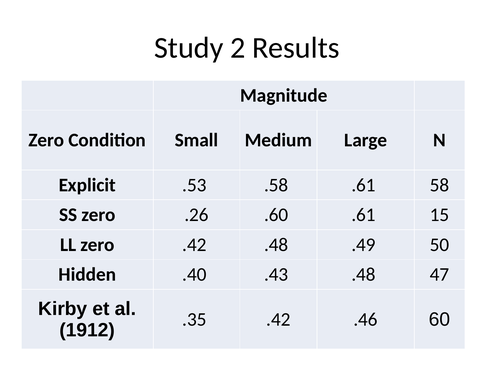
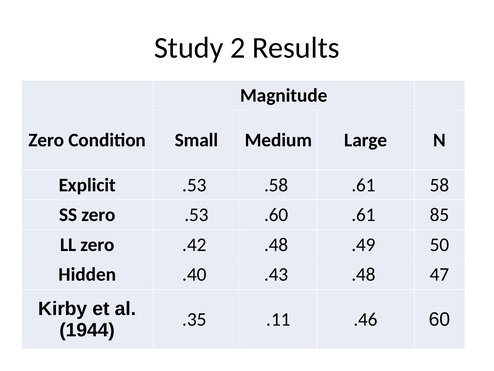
zero .26: .26 -> .53 (196, 215)
15: 15 -> 85 (440, 215)
.35 .42: .42 -> .11 (278, 319)
1912: 1912 -> 1944 (87, 330)
